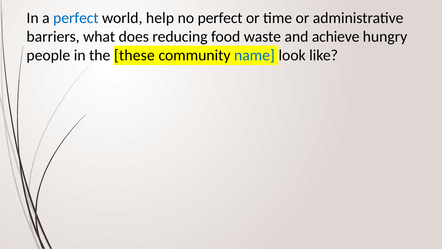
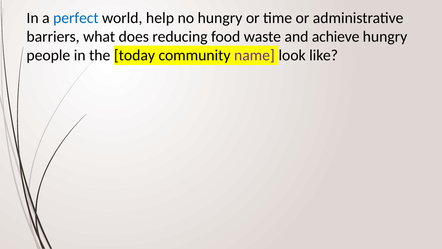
no perfect: perfect -> hungry (220, 18)
these: these -> today (134, 55)
name colour: blue -> purple (254, 55)
